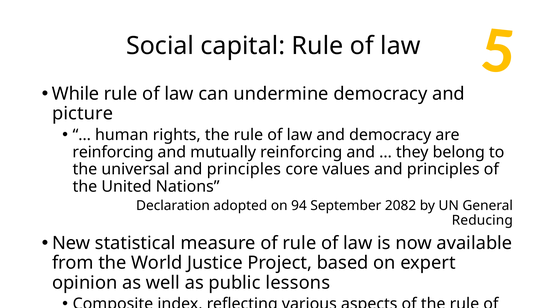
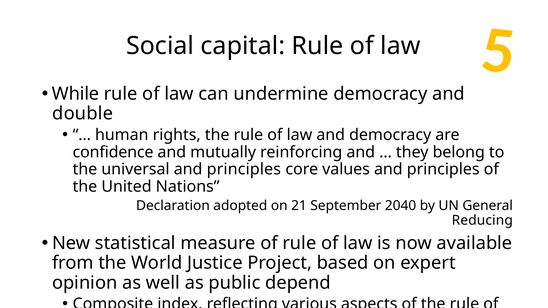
picture: picture -> double (83, 114)
reinforcing: reinforcing -> confidence (113, 152)
94: 94 -> 21 (299, 206)
2082: 2082 -> 2040 (401, 206)
lessons: lessons -> depend (298, 283)
